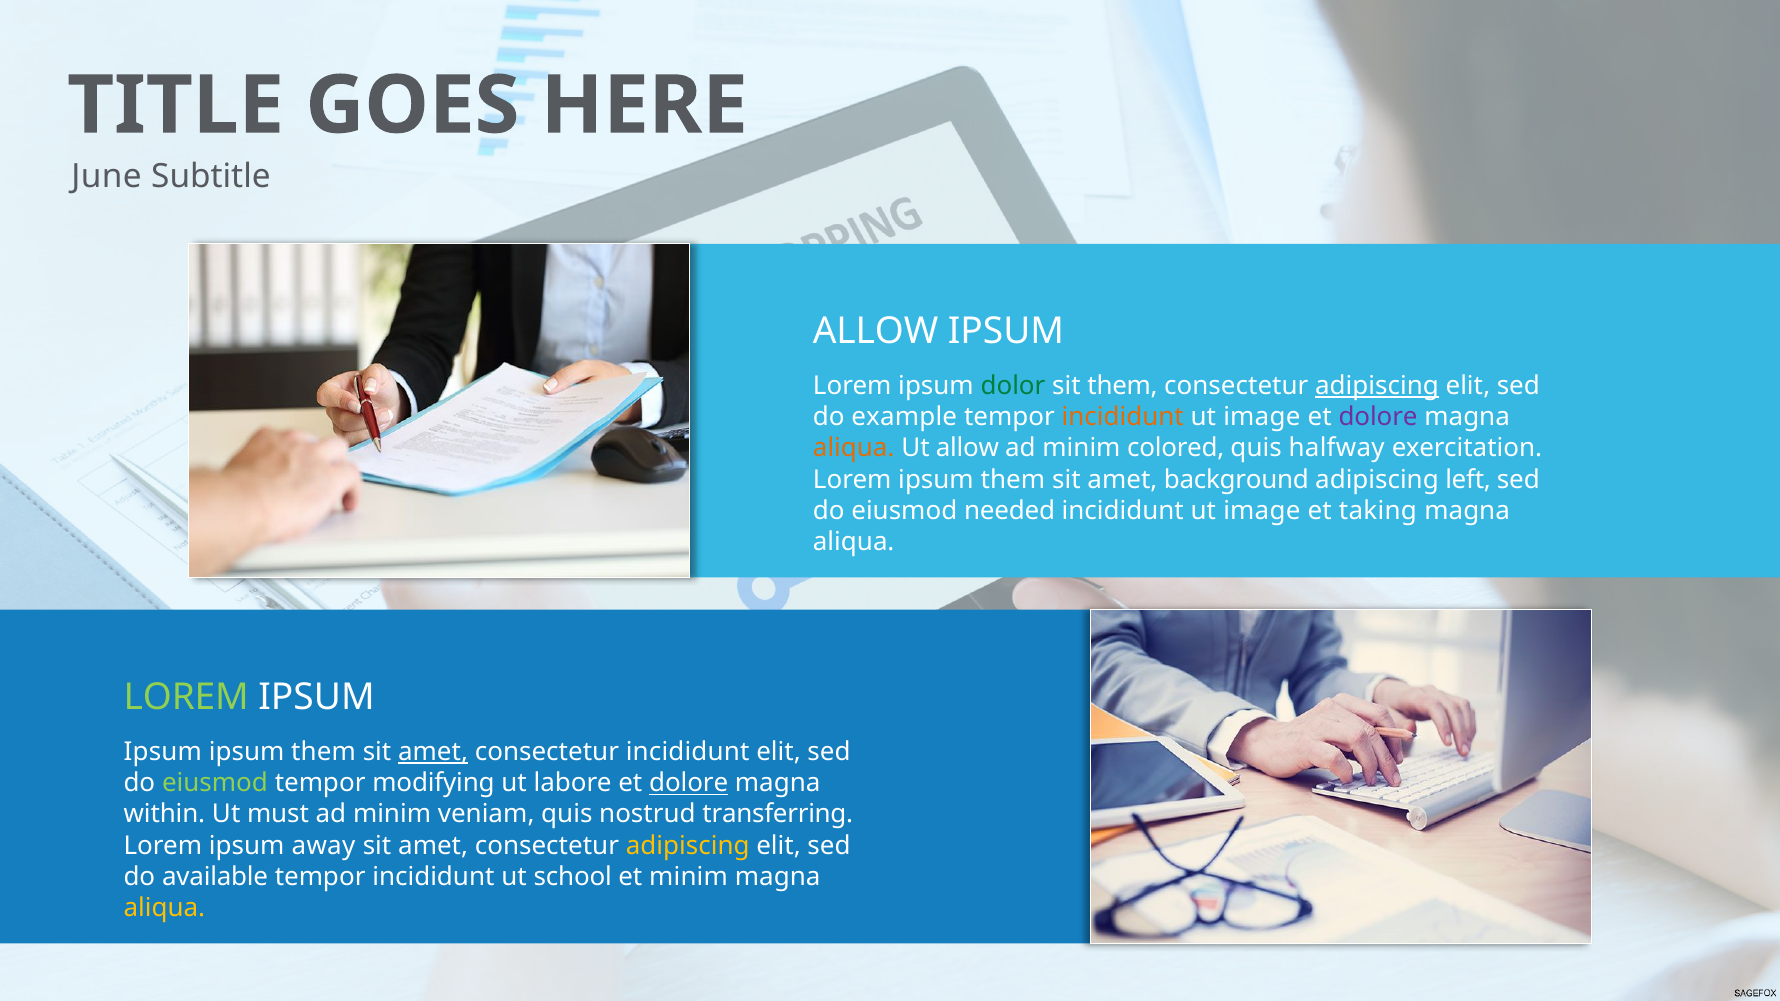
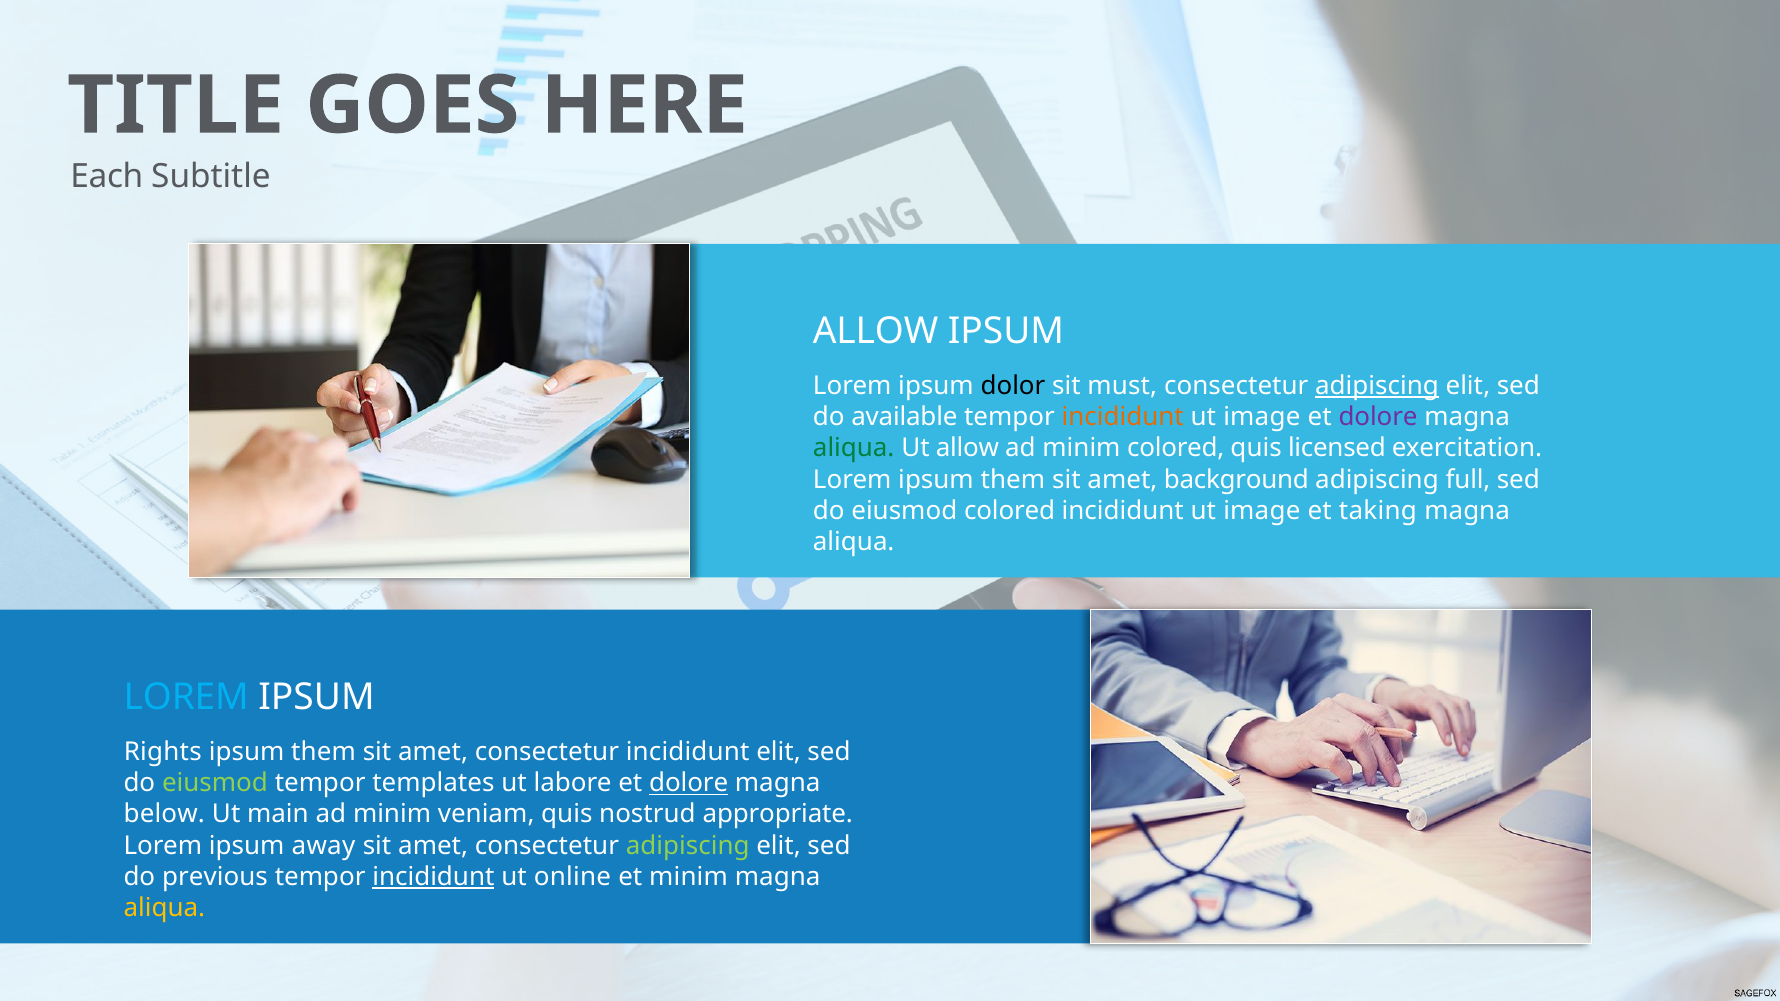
June: June -> Each (107, 177)
dolor colour: green -> black (1013, 386)
sit them: them -> must (1122, 386)
example: example -> available (904, 417)
aliqua colour: orange -> green (854, 449)
halfway: halfway -> licensed (1337, 449)
left: left -> full (1468, 480)
eiusmod needed: needed -> colored (1010, 511)
LOREM colour: light green -> light blue (186, 697)
Ipsum: Ipsum -> Rights (163, 752)
amet underline: present -> none (433, 752)
modifying: modifying -> templates (433, 783)
within: within -> below (164, 814)
must: must -> main (278, 814)
transferring: transferring -> appropriate (778, 814)
adipiscing colour: yellow -> light green (688, 846)
available: available -> previous (215, 877)
incididunt underline: none -> present (433, 877)
school: school -> online (572, 877)
